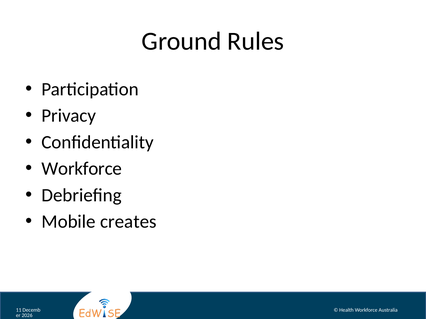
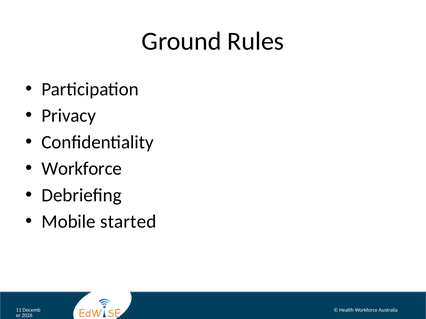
creates: creates -> started (128, 222)
